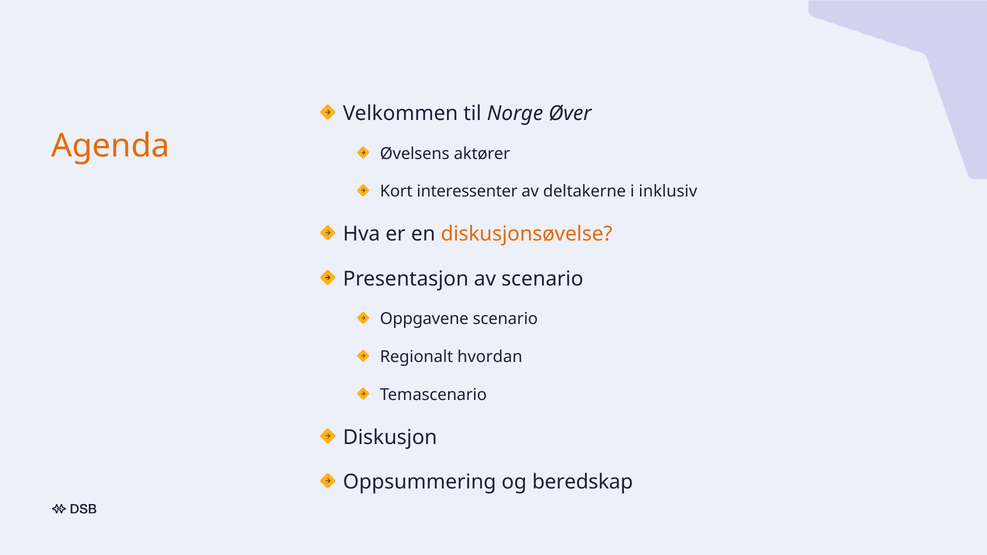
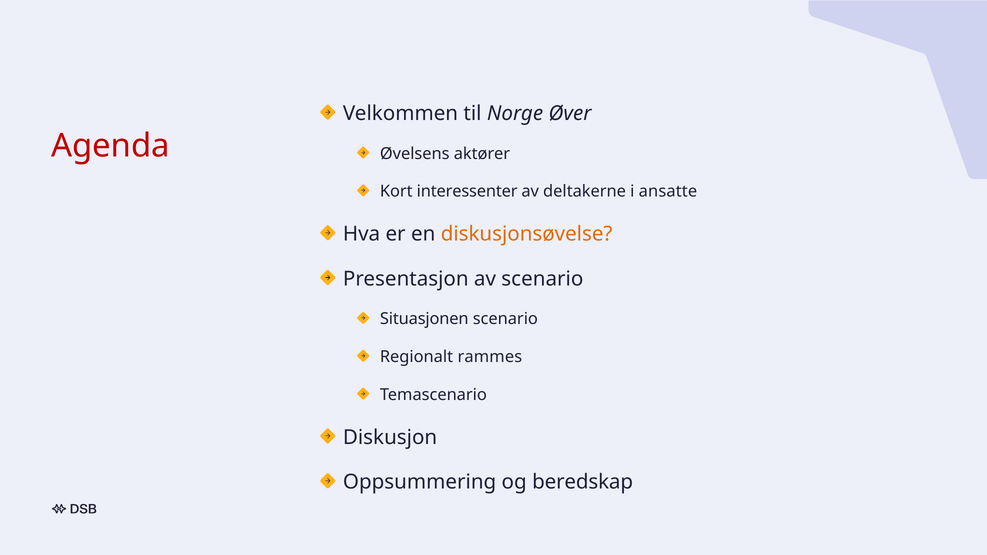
Agenda colour: orange -> red (110, 146)
inklusiv: inklusiv -> ansatte (668, 192)
Oppgavene: Oppgavene -> Situasjonen (424, 319)
hvordan: hvordan -> rammes (490, 357)
